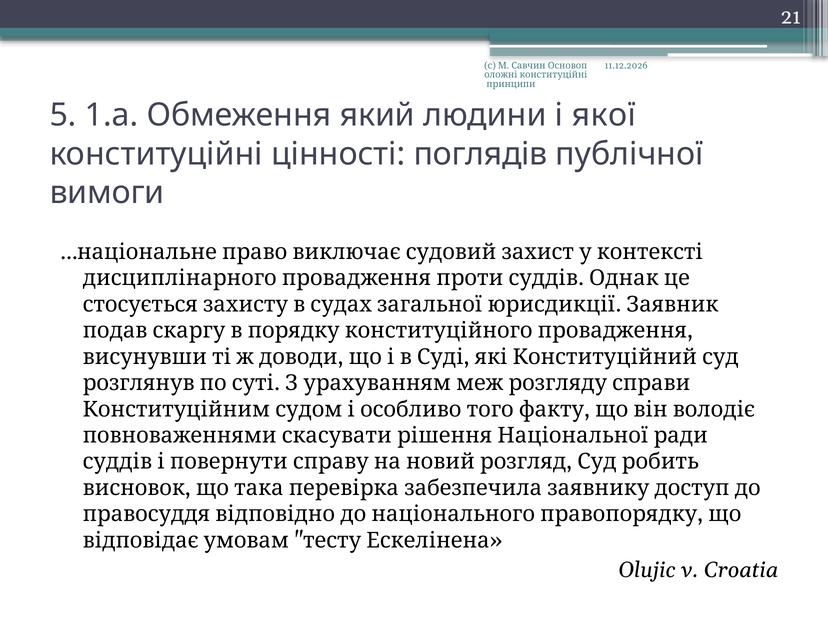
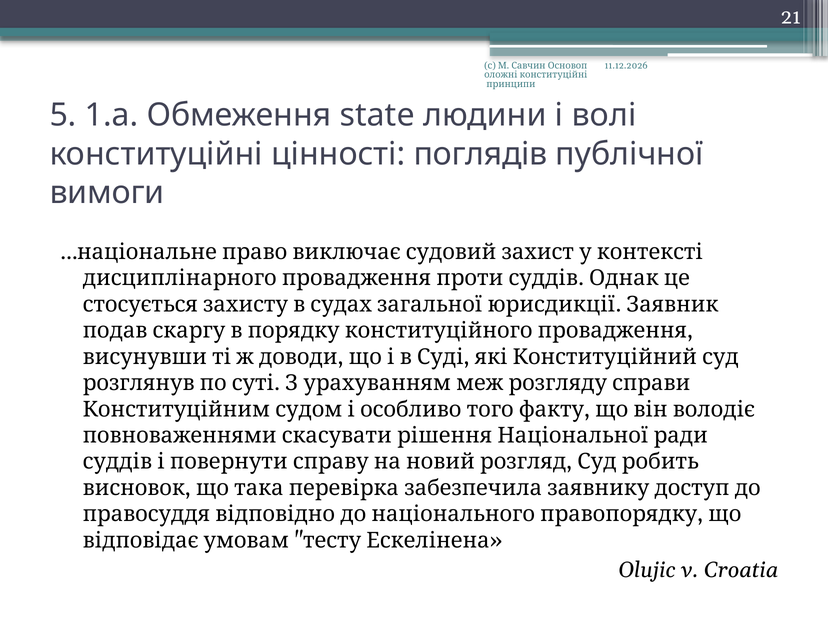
який: який -> state (377, 115)
якої: якої -> волі (604, 115)
